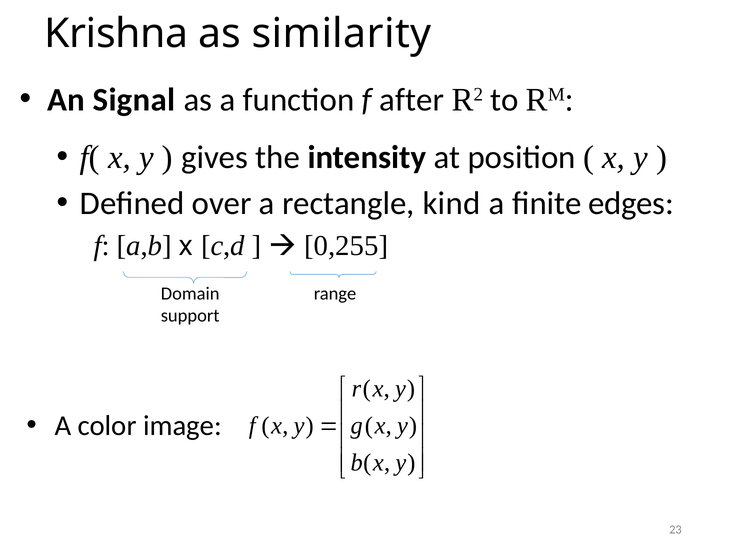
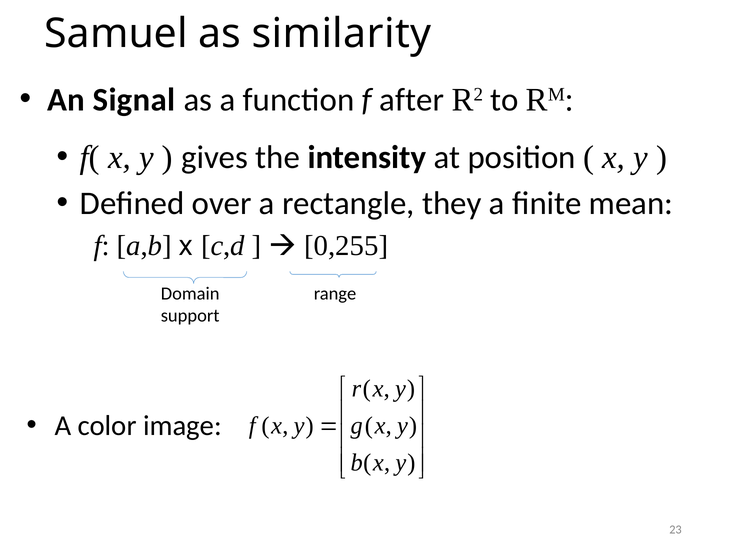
Krishna: Krishna -> Samuel (116, 34)
kind: kind -> they (452, 203)
edges: edges -> mean (631, 203)
